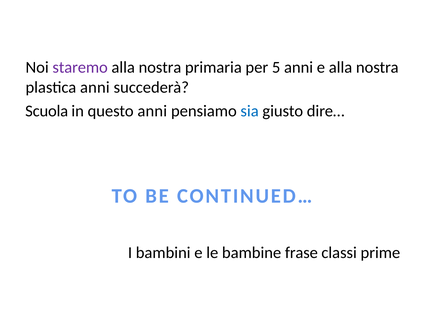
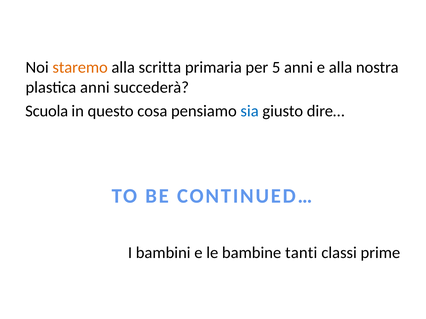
staremo colour: purple -> orange (80, 68)
nostra: nostra -> scritta (160, 68)
questo anni: anni -> cosa (152, 111)
frase: frase -> tanti (301, 253)
